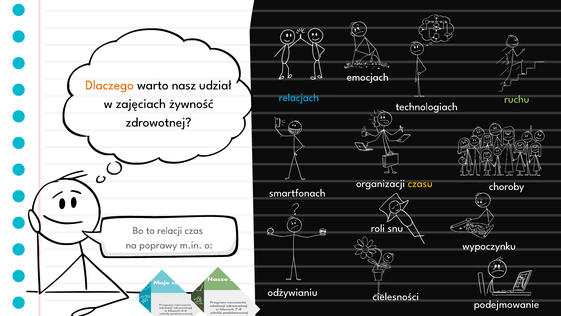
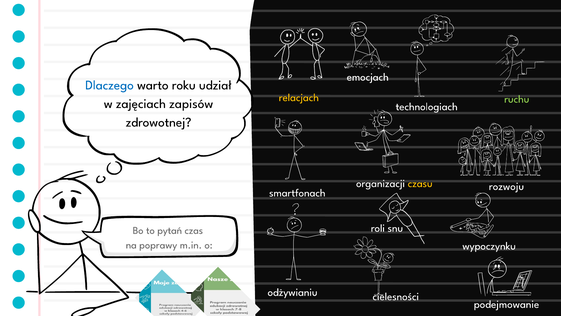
Dlaczego colour: orange -> blue (110, 85)
nasz: nasz -> roku (184, 85)
relacjach colour: light blue -> yellow (299, 97)
żywność: żywność -> zapisów (191, 103)
choroby: choroby -> rozwoju (506, 186)
relacji: relacji -> pytań (170, 230)
